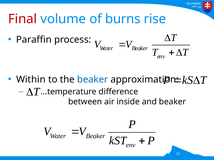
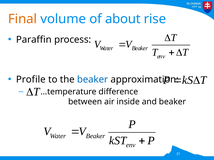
Final colour: red -> orange (22, 19)
burns: burns -> about (123, 19)
Within: Within -> Profile (31, 80)
